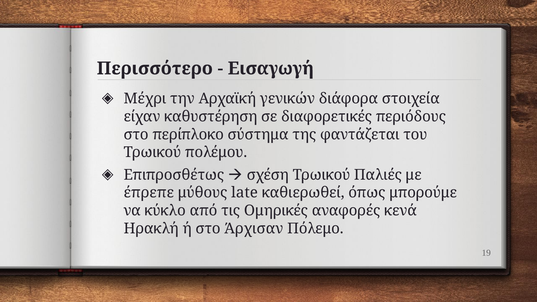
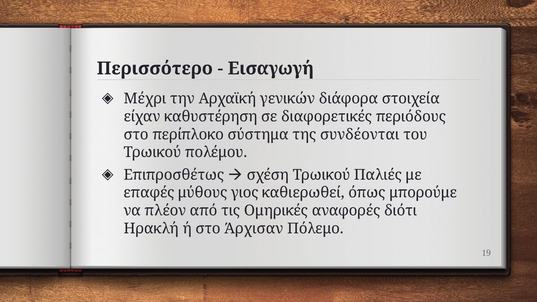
φαντάζεται: φαντάζεται -> συνδέονται (360, 135)
έπρεπε: έπρεπε -> επαφές (149, 193)
late: late -> γιος (245, 193)
κύκλο: κύκλο -> πλέον (165, 211)
κενά: κενά -> διότι (401, 211)
